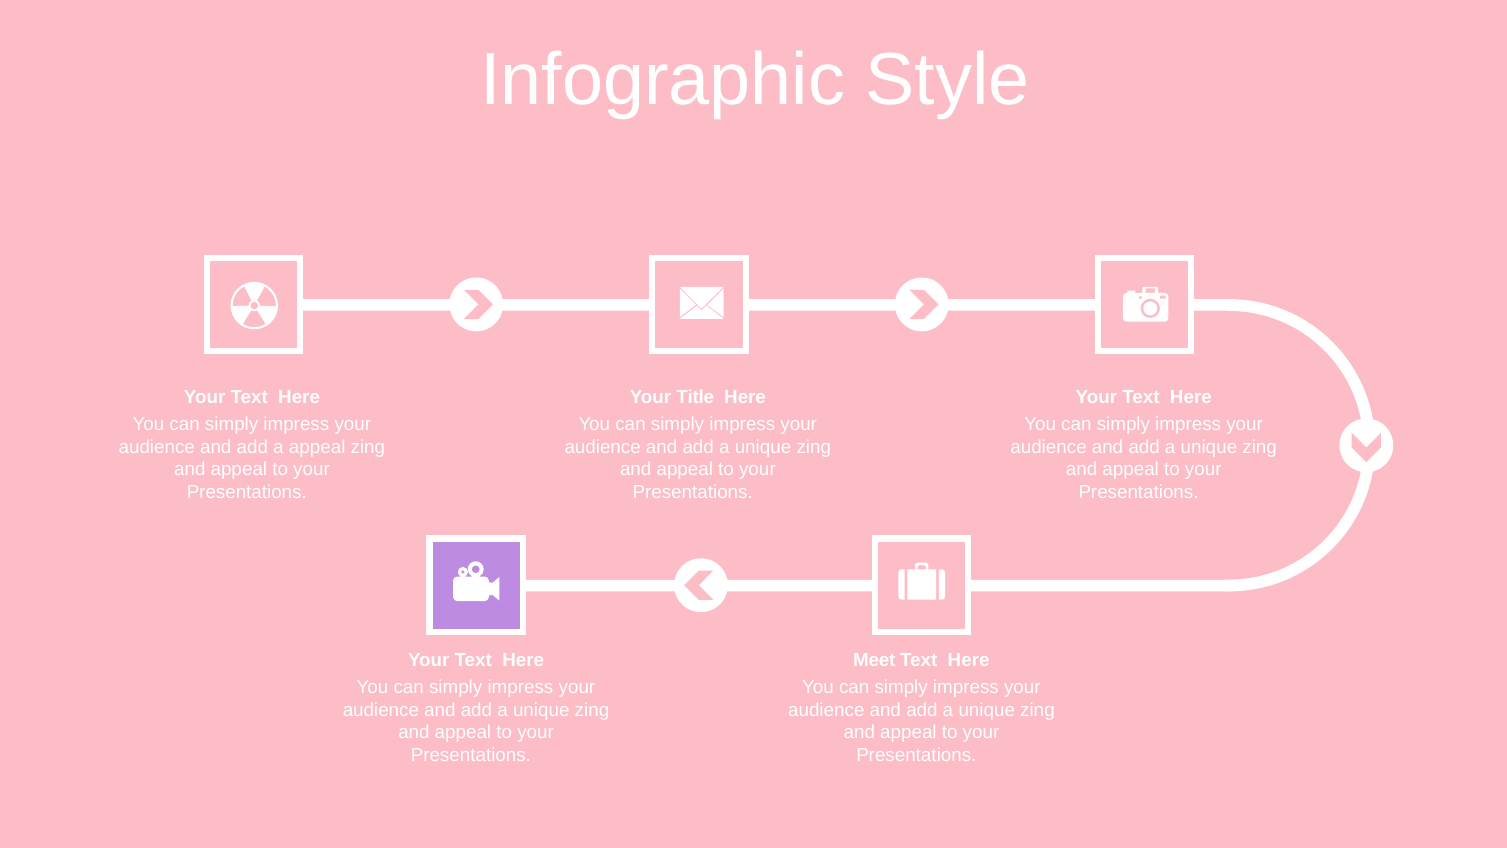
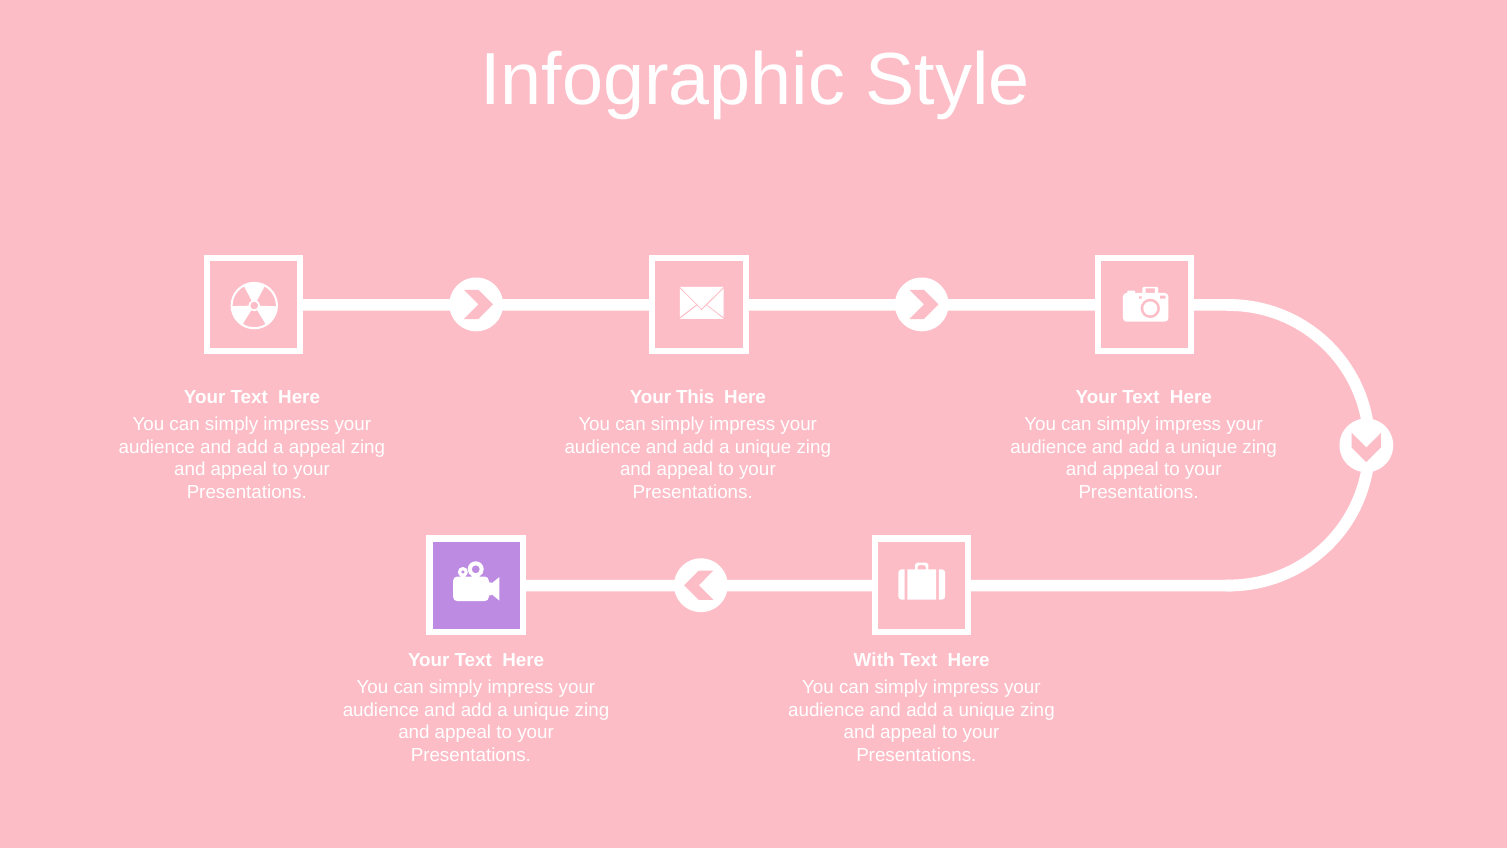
Title: Title -> This (695, 398)
Meet: Meet -> With (874, 660)
